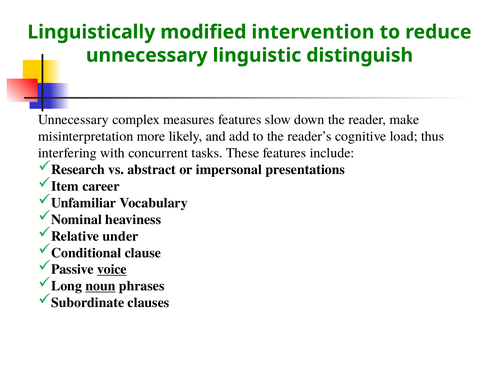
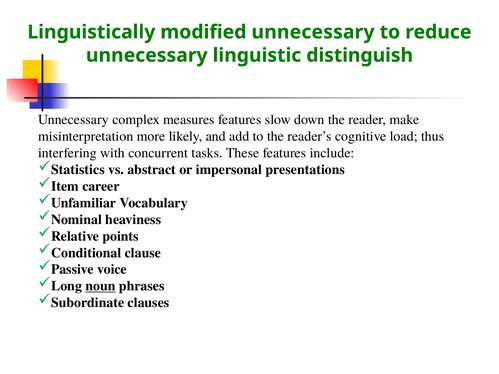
modified intervention: intervention -> unnecessary (313, 32)
Research: Research -> Statistics (78, 170)
under: under -> points (121, 236)
voice underline: present -> none (112, 270)
